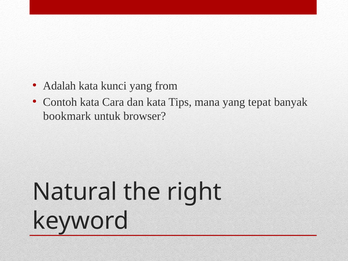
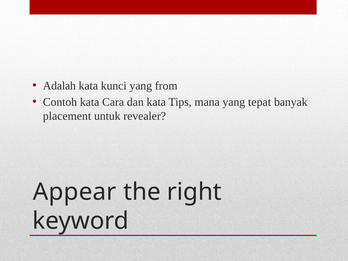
bookmark: bookmark -> placement (67, 116)
browser: browser -> revealer (145, 116)
Natural: Natural -> Appear (75, 192)
